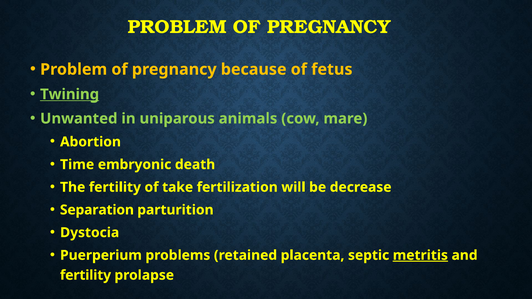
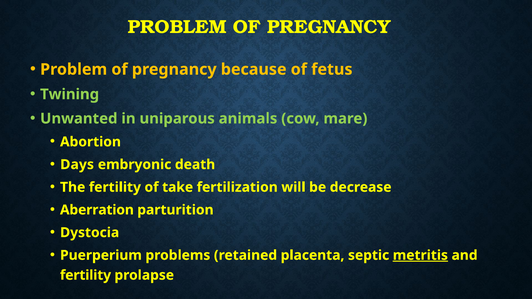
Twining underline: present -> none (70, 94)
Time: Time -> Days (77, 165)
Separation: Separation -> Aberration (97, 210)
